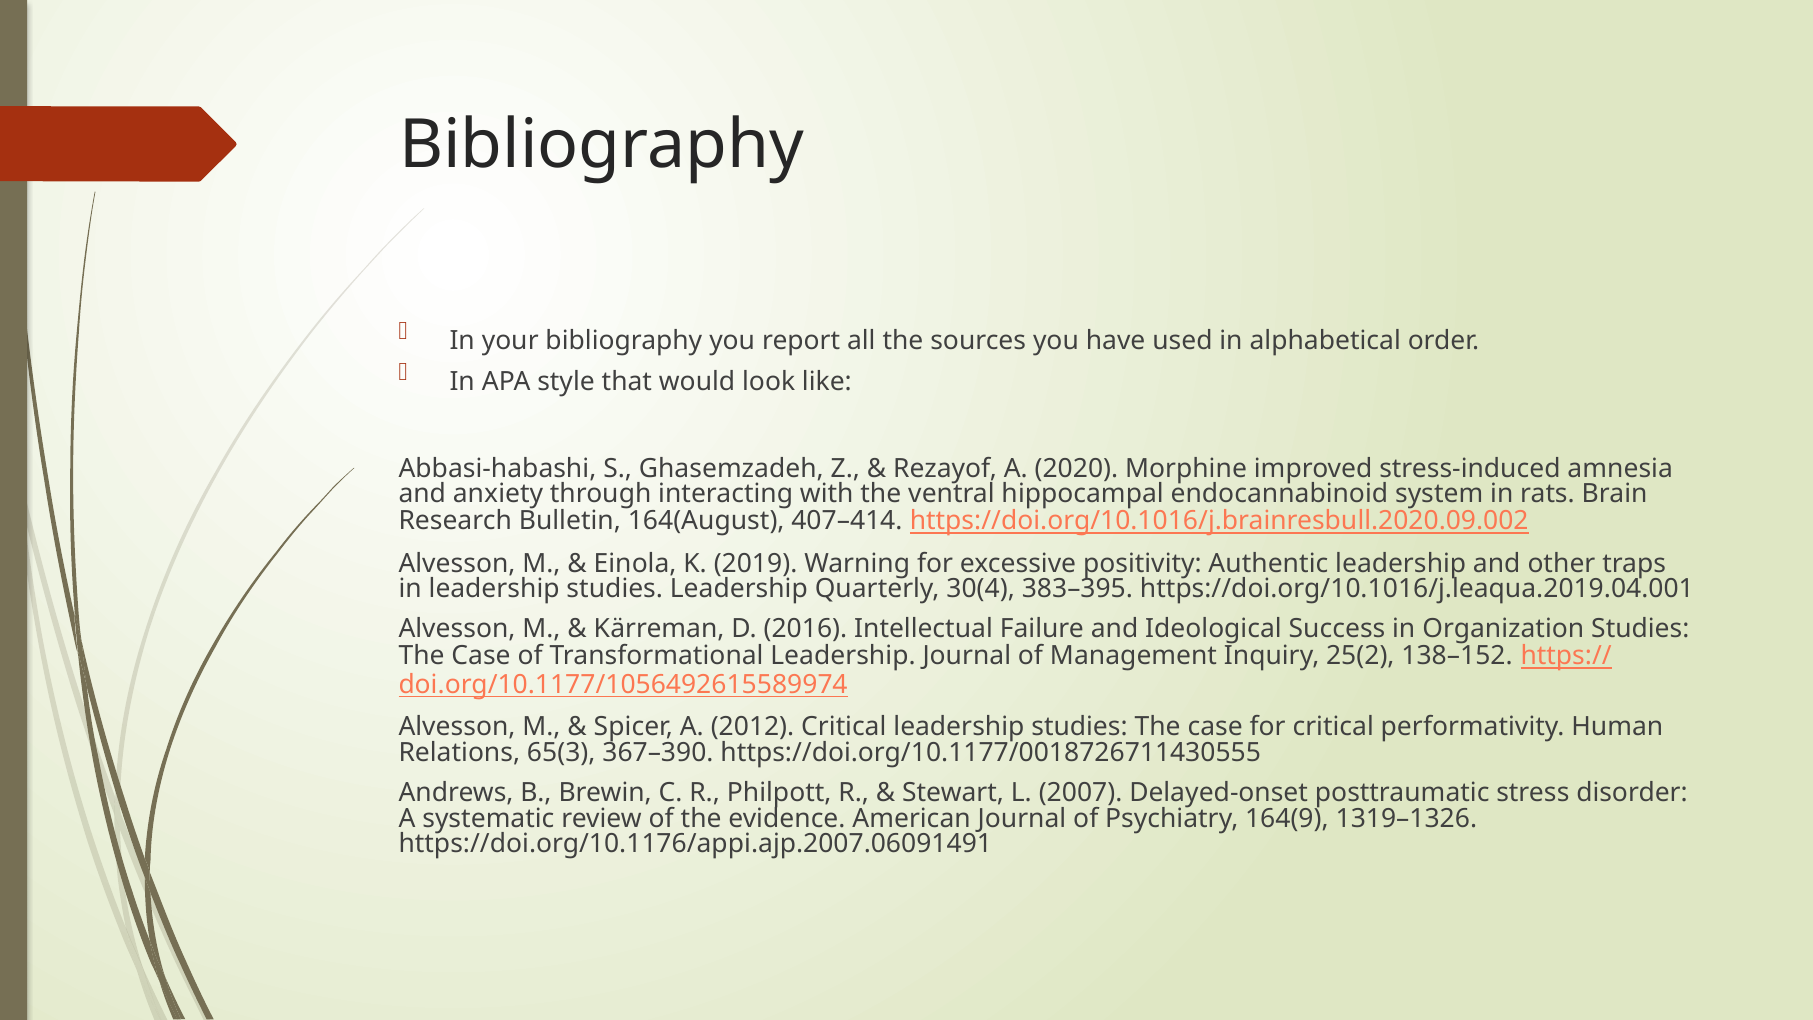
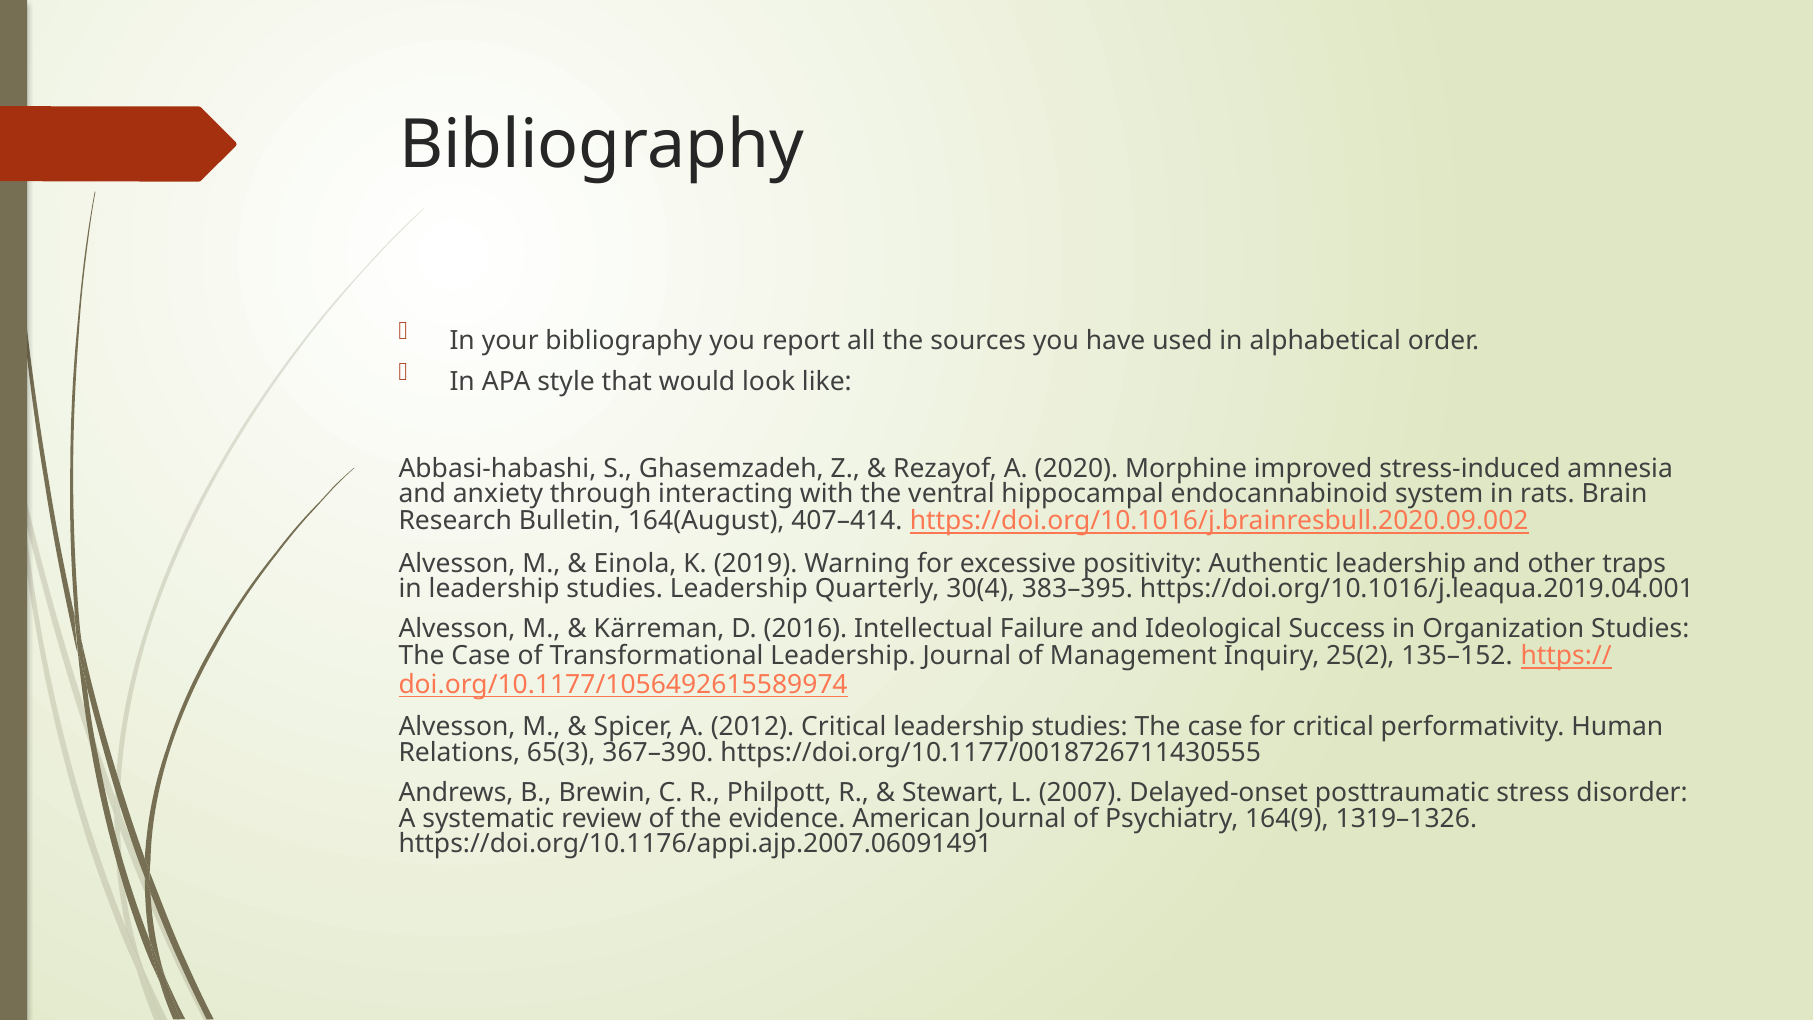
138–152: 138–152 -> 135–152 (1457, 655)
